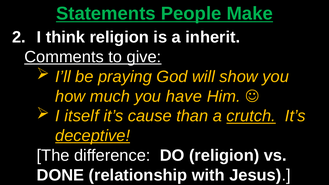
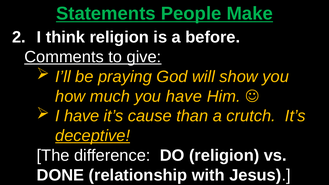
inherit: inherit -> before (213, 37)
I itself: itself -> have (82, 116)
crutch underline: present -> none (251, 116)
